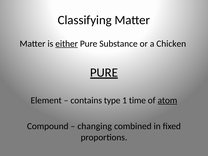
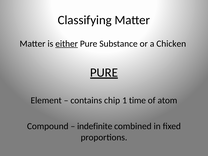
type: type -> chip (112, 100)
atom underline: present -> none (167, 100)
changing: changing -> indefinite (95, 126)
